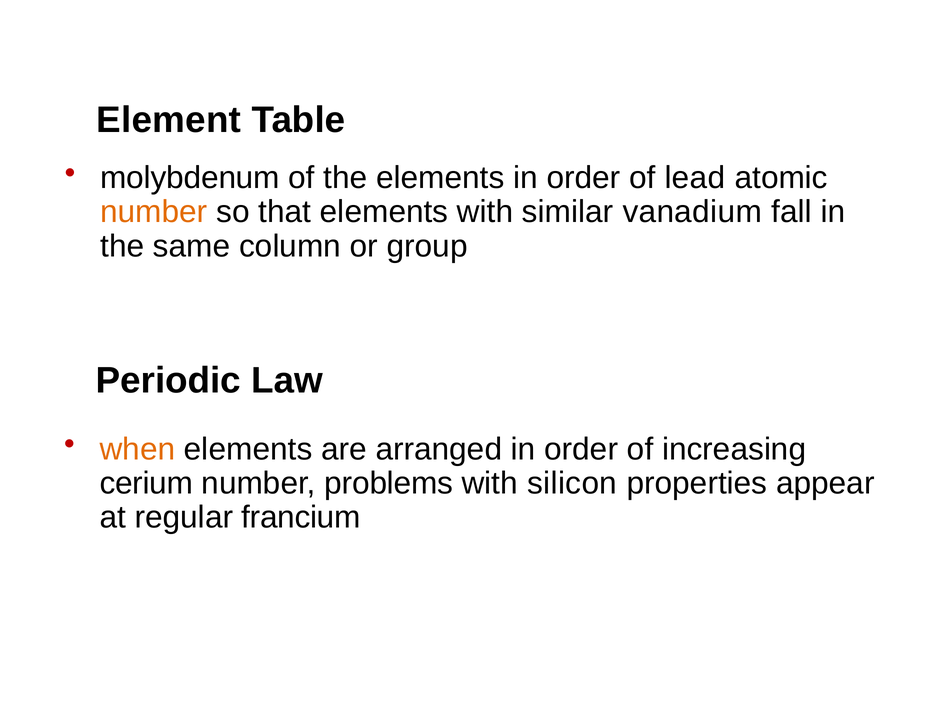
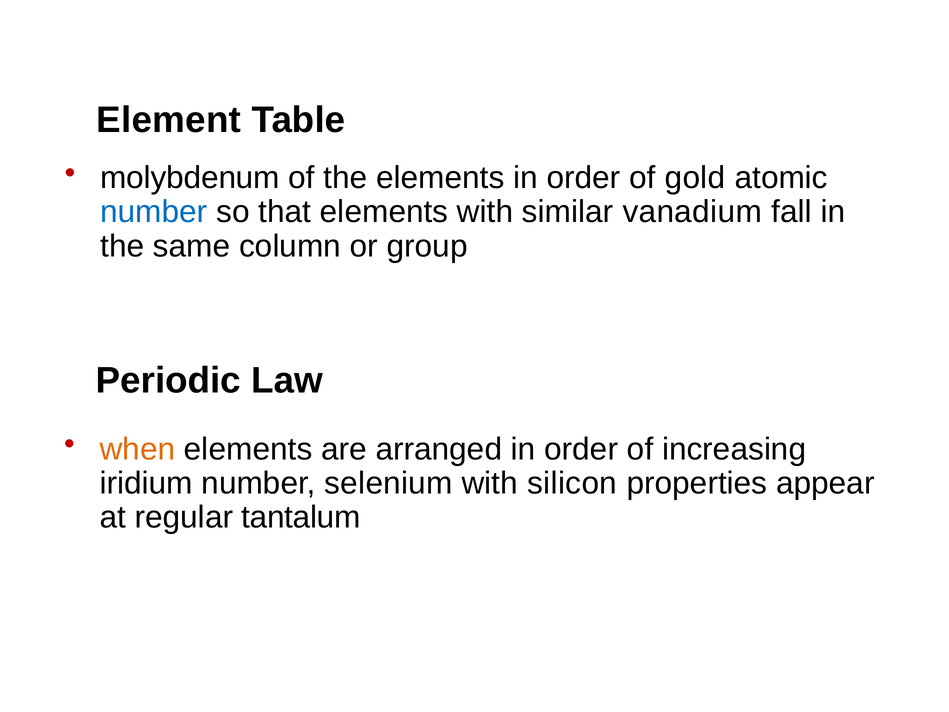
lead: lead -> gold (695, 178)
number colour: orange -> blue (154, 212)
cerium: cerium -> iridium (146, 483)
problems: problems -> selenium (389, 483)
francium: francium -> tantalum (301, 517)
